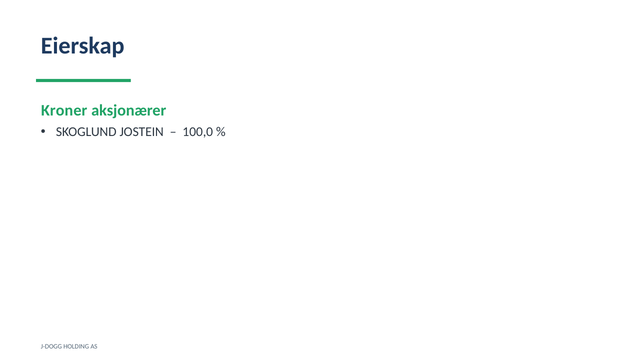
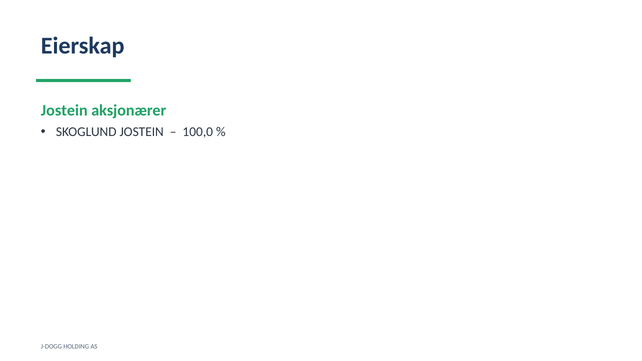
Kroner: Kroner -> Jostein (64, 111)
